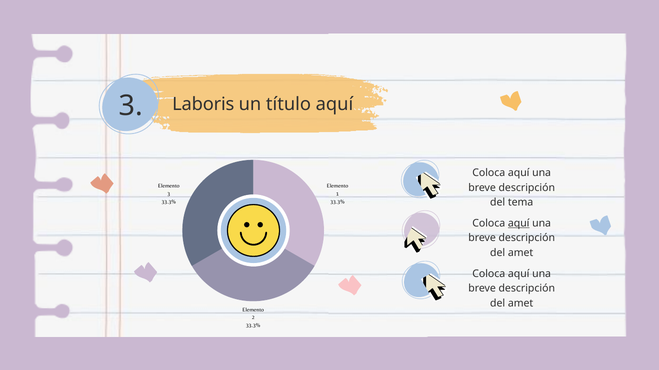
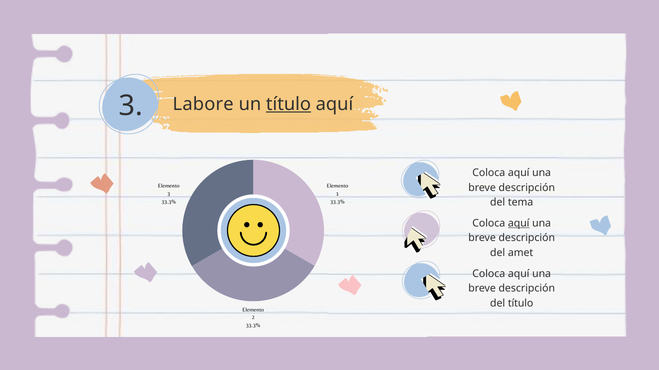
Laboris: Laboris -> Labore (203, 104)
título underline: none -> present (288, 104)
amet: amet -> título (521, 304)
